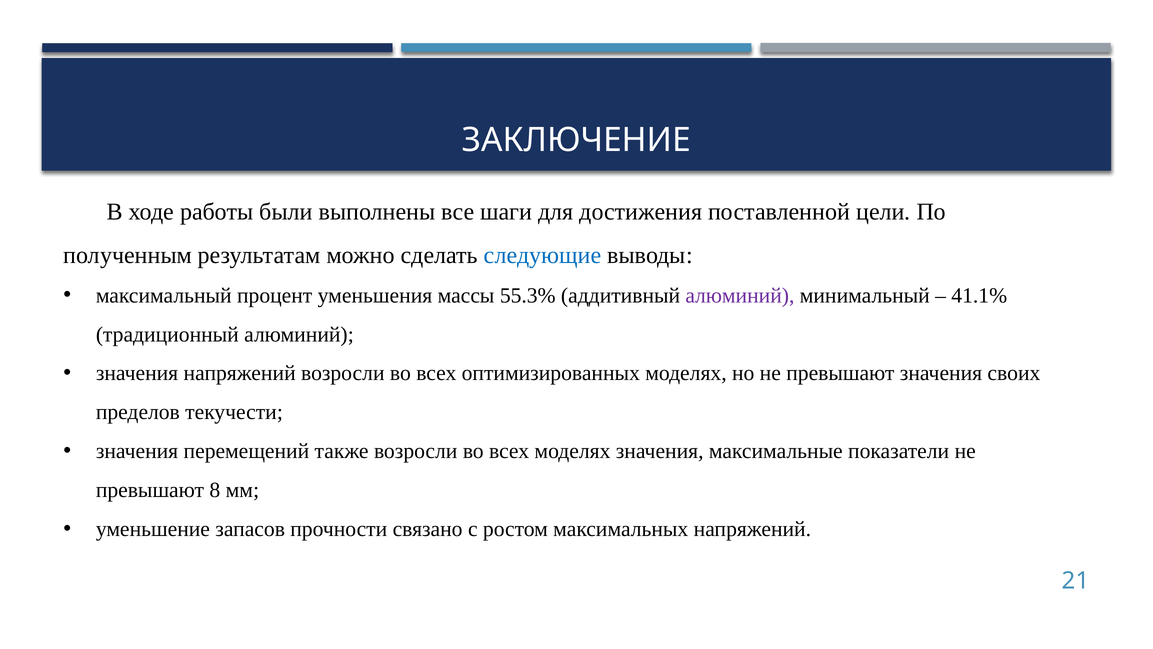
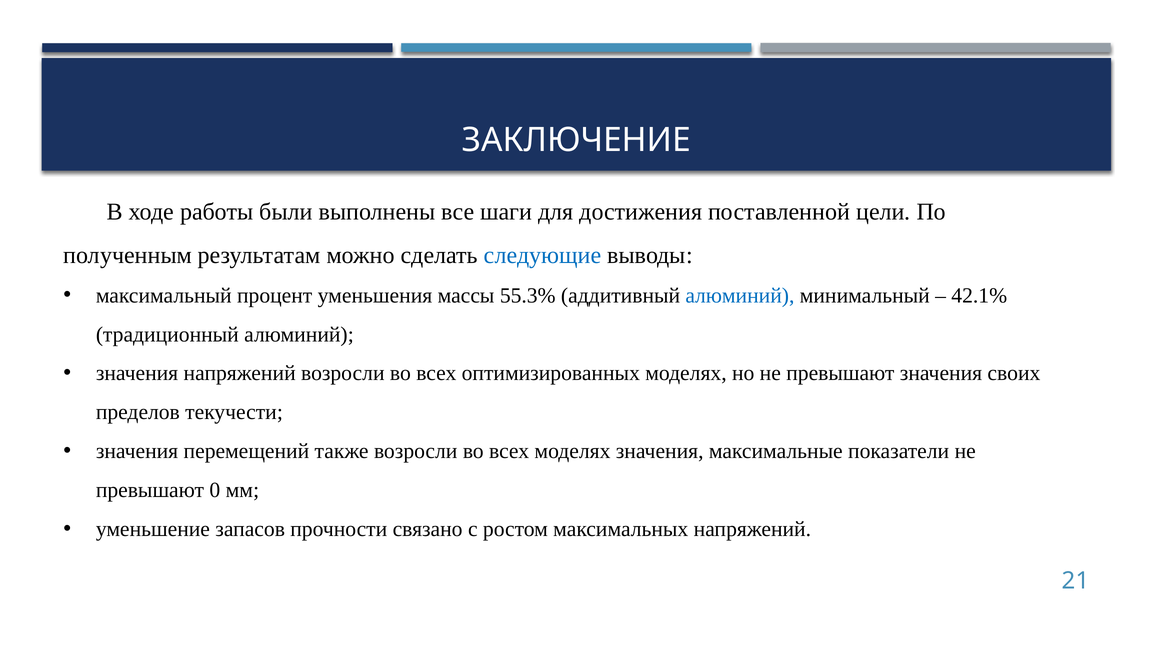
алюминий colour: purple -> blue (740, 295)
41.1%: 41.1% -> 42.1% (979, 295)
8: 8 -> 0 (215, 490)
